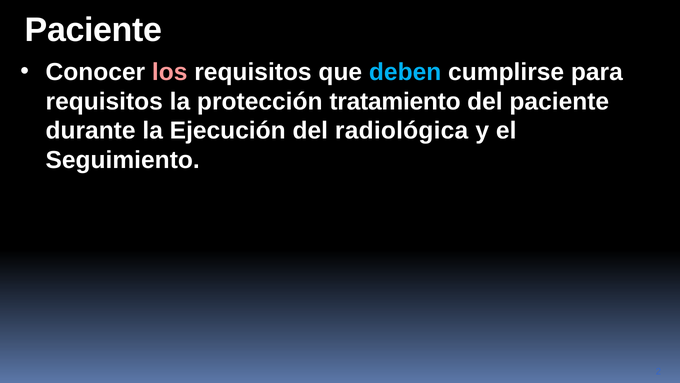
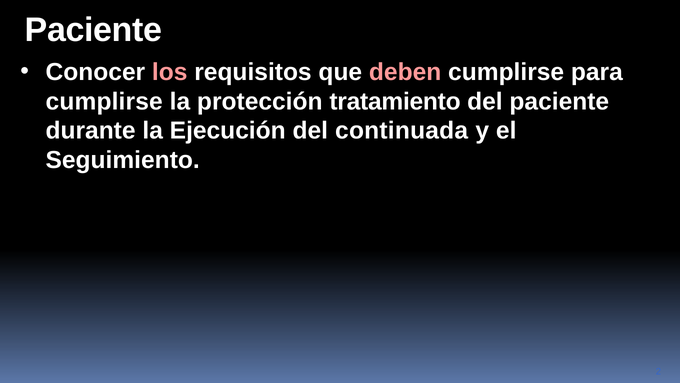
deben colour: light blue -> pink (405, 72)
requisitos: requisitos -> cumplirse (104, 101)
radiológica: radiológica -> continuada (402, 131)
